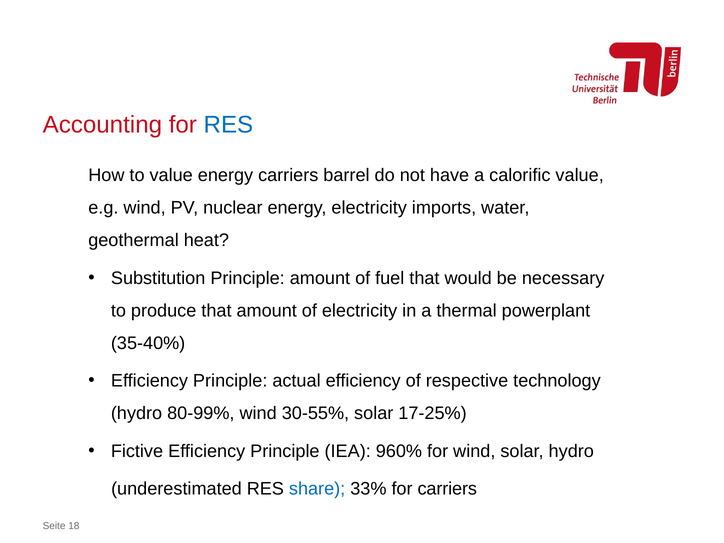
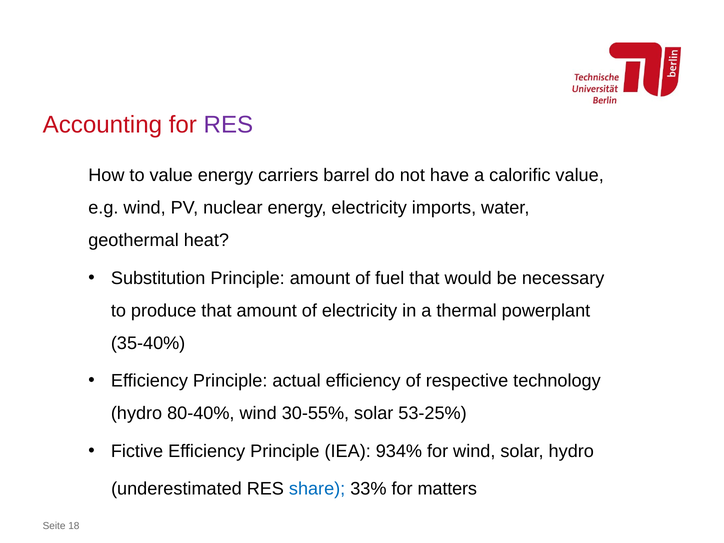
RES colour: blue -> purple (228, 125)
80-99%: 80-99% -> 80-40% (201, 413)
17-25%: 17-25% -> 53-25% (433, 413)
960%: 960% -> 934% (399, 451)
for carriers: carriers -> matters (447, 489)
